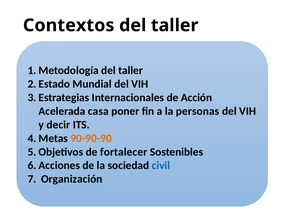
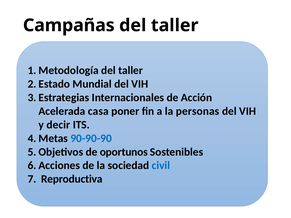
Contextos: Contextos -> Campañas (69, 25)
90-90-90 colour: orange -> blue (91, 138)
fortalecer: fortalecer -> oportunos (124, 152)
Organización: Organización -> Reproductiva (72, 179)
